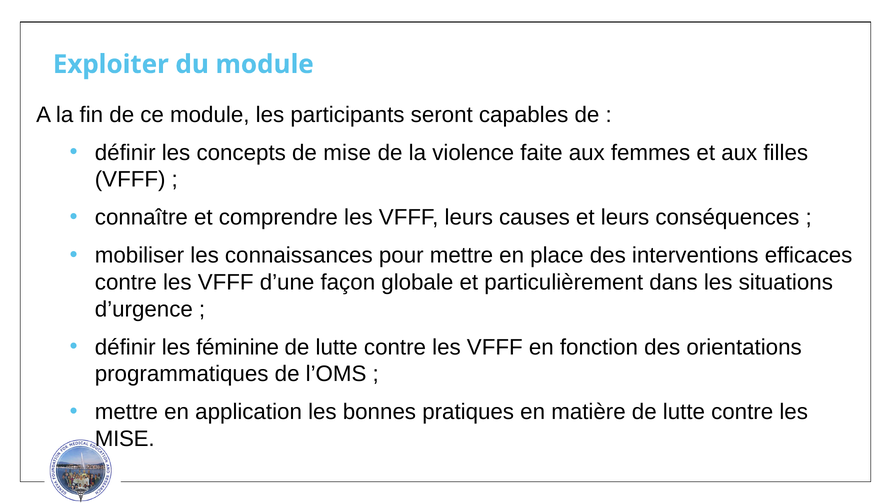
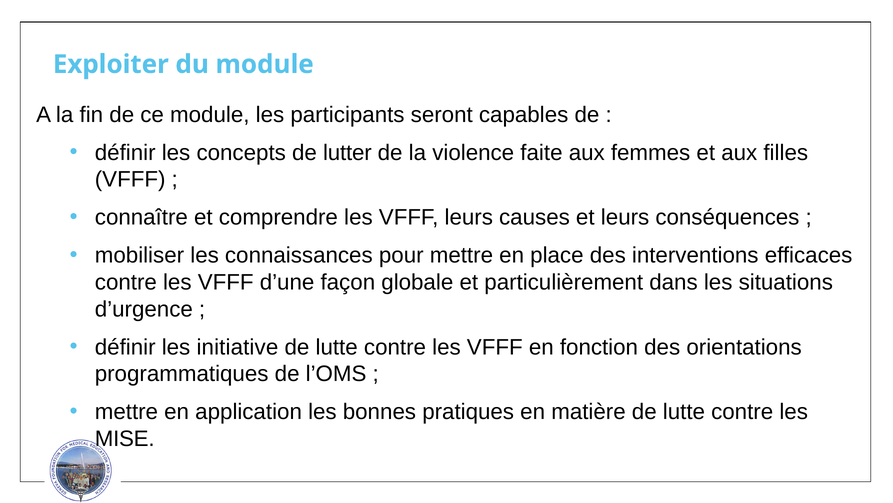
de mise: mise -> lutter (347, 152)
féminine: féminine -> initiative (237, 347)
